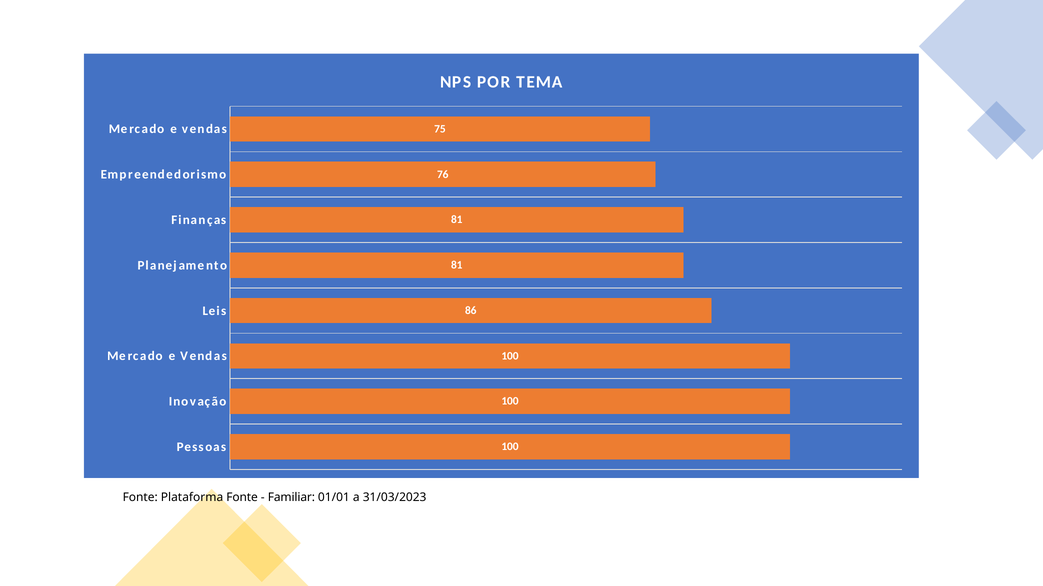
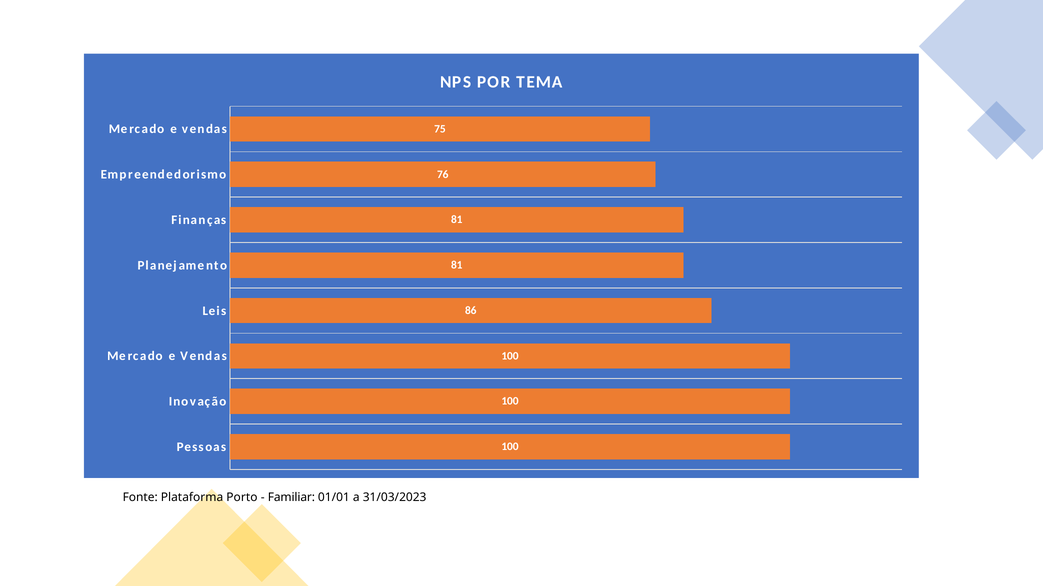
Plataforma Fonte: Fonte -> Porto (242, 498)
